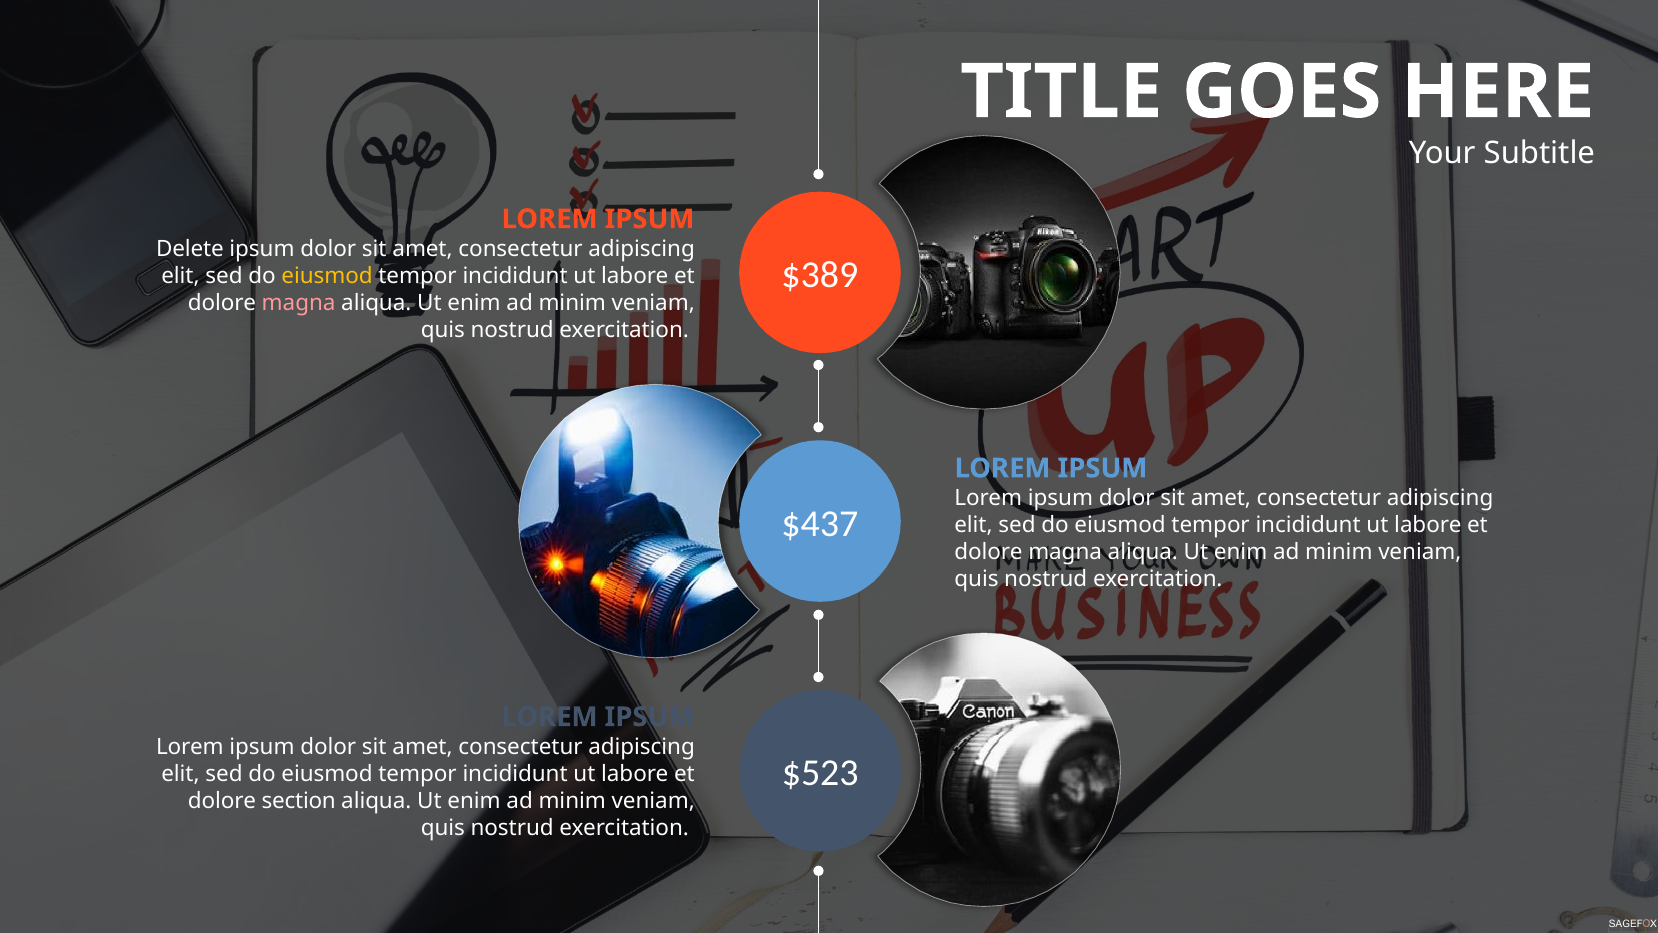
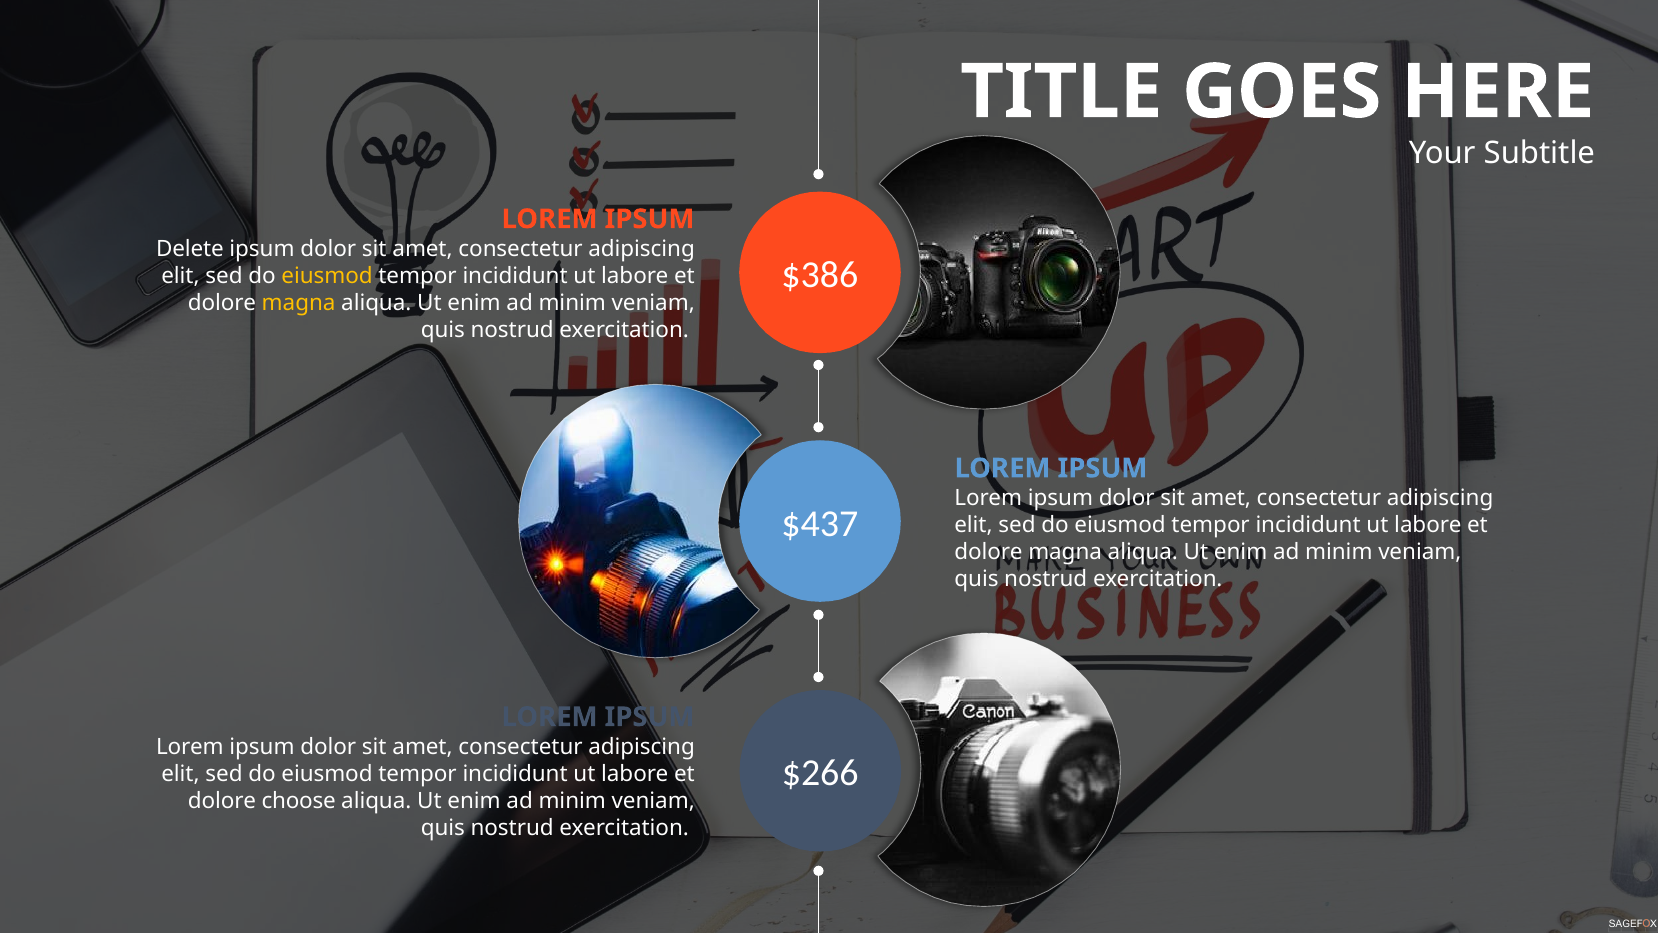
$389: $389 -> $386 (820, 275)
magna colour: pink -> yellow (299, 303)
$523: $523 -> $266 (820, 773)
section: section -> choose (299, 800)
